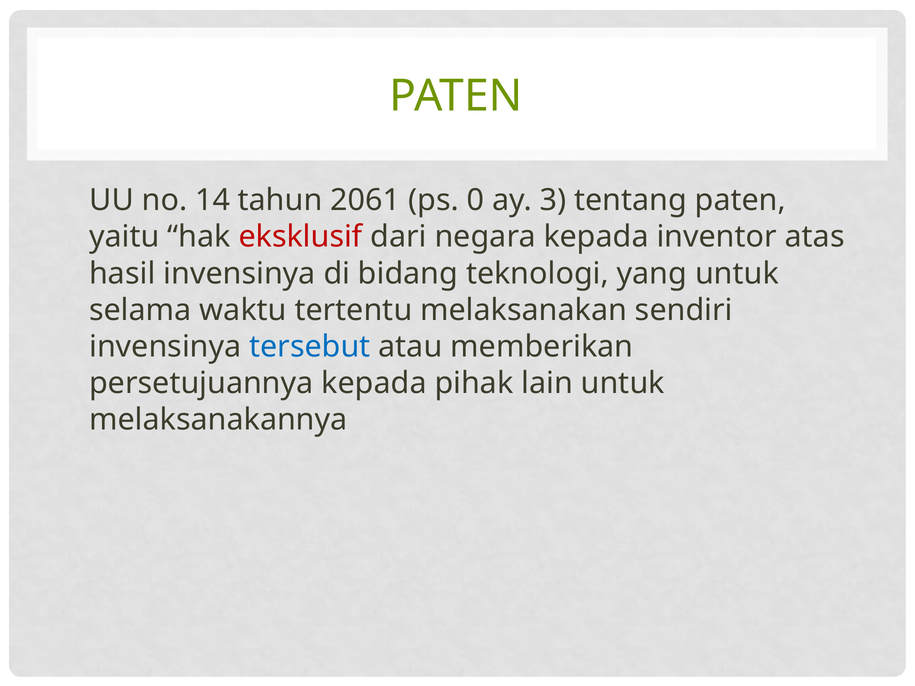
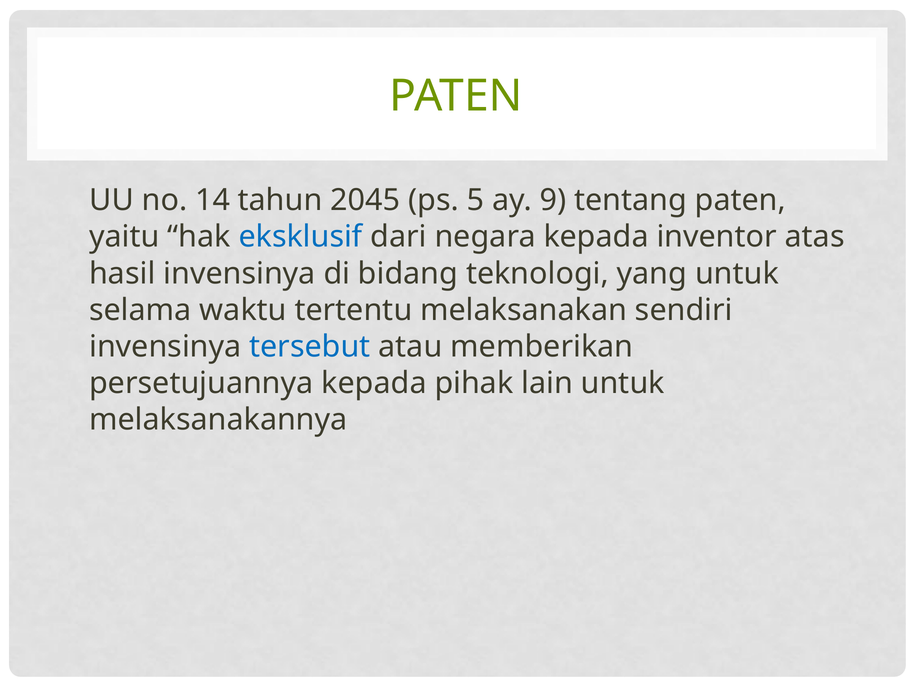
2061: 2061 -> 2045 (365, 200)
0: 0 -> 5 (475, 200)
3: 3 -> 9 (553, 200)
eksklusif colour: red -> blue (301, 237)
